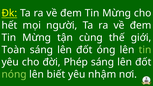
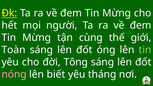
Phép: Phép -> Tông (76, 62)
nóng colour: light green -> pink (14, 74)
nhậm: nhậm -> tháng (102, 74)
